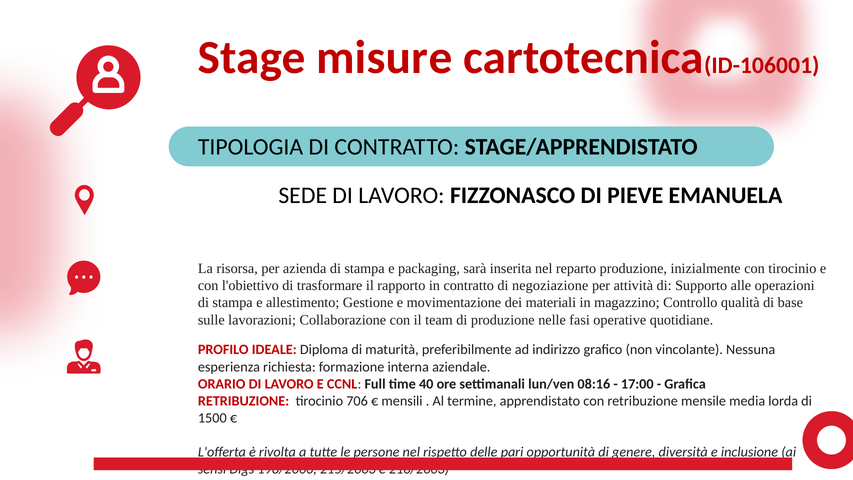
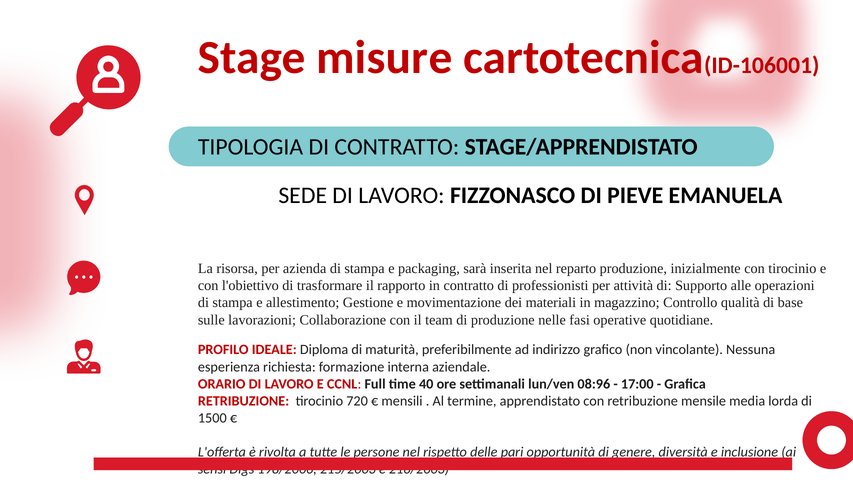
negoziazione: negoziazione -> professionisti (550, 286)
08:16: 08:16 -> 08:96 (594, 384)
706: 706 -> 720 (357, 401)
